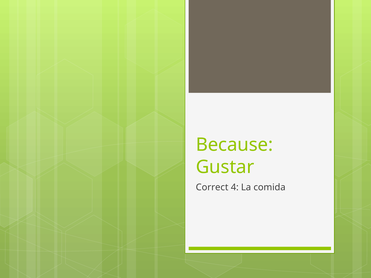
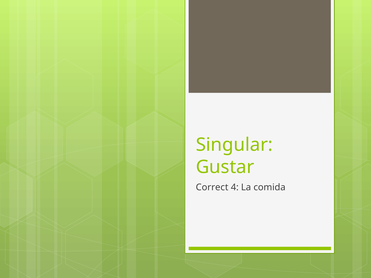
Because: Because -> Singular (234, 145)
